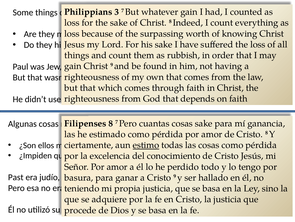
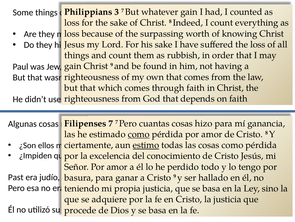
8: 8 -> 7 (111, 123)
sake: sake -> hizo (204, 123)
como underline: none -> present (139, 134)
